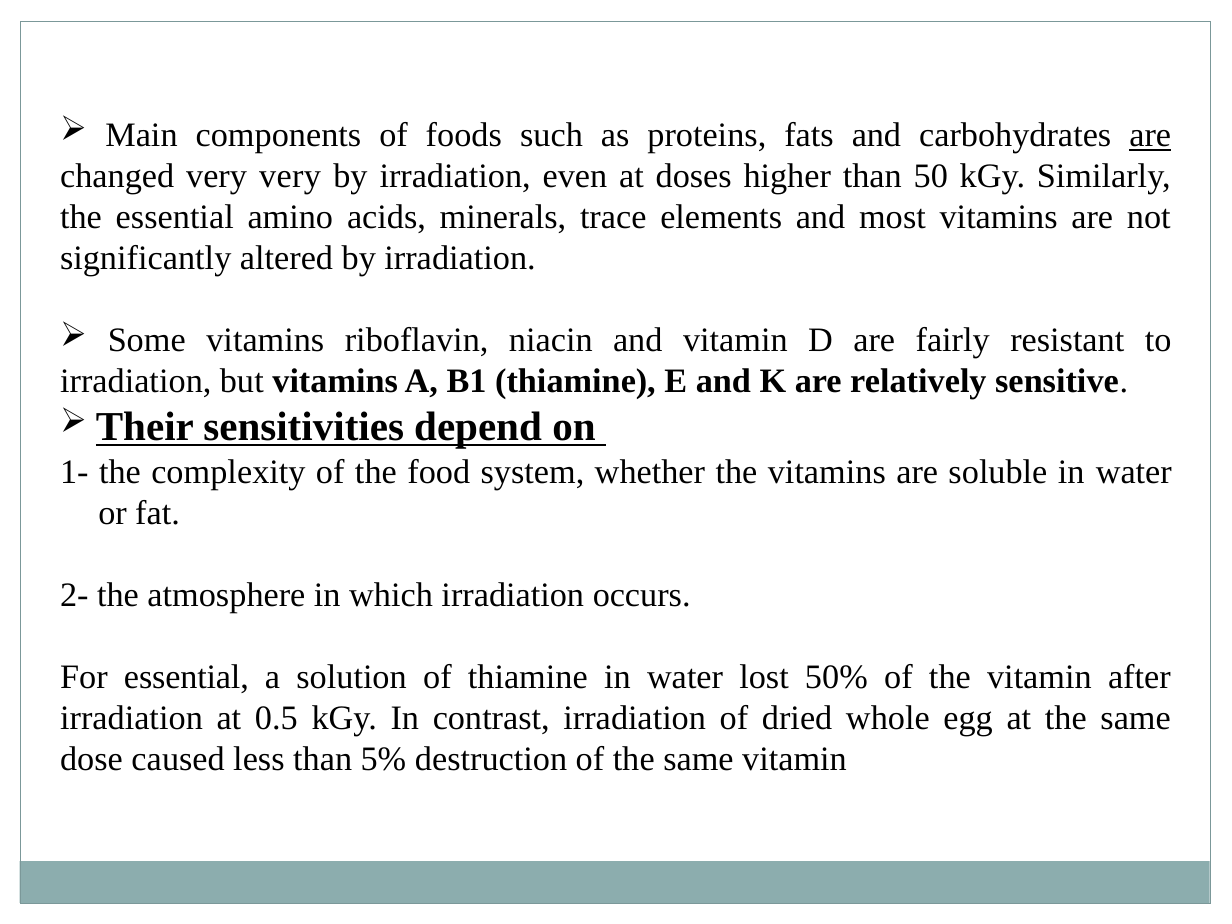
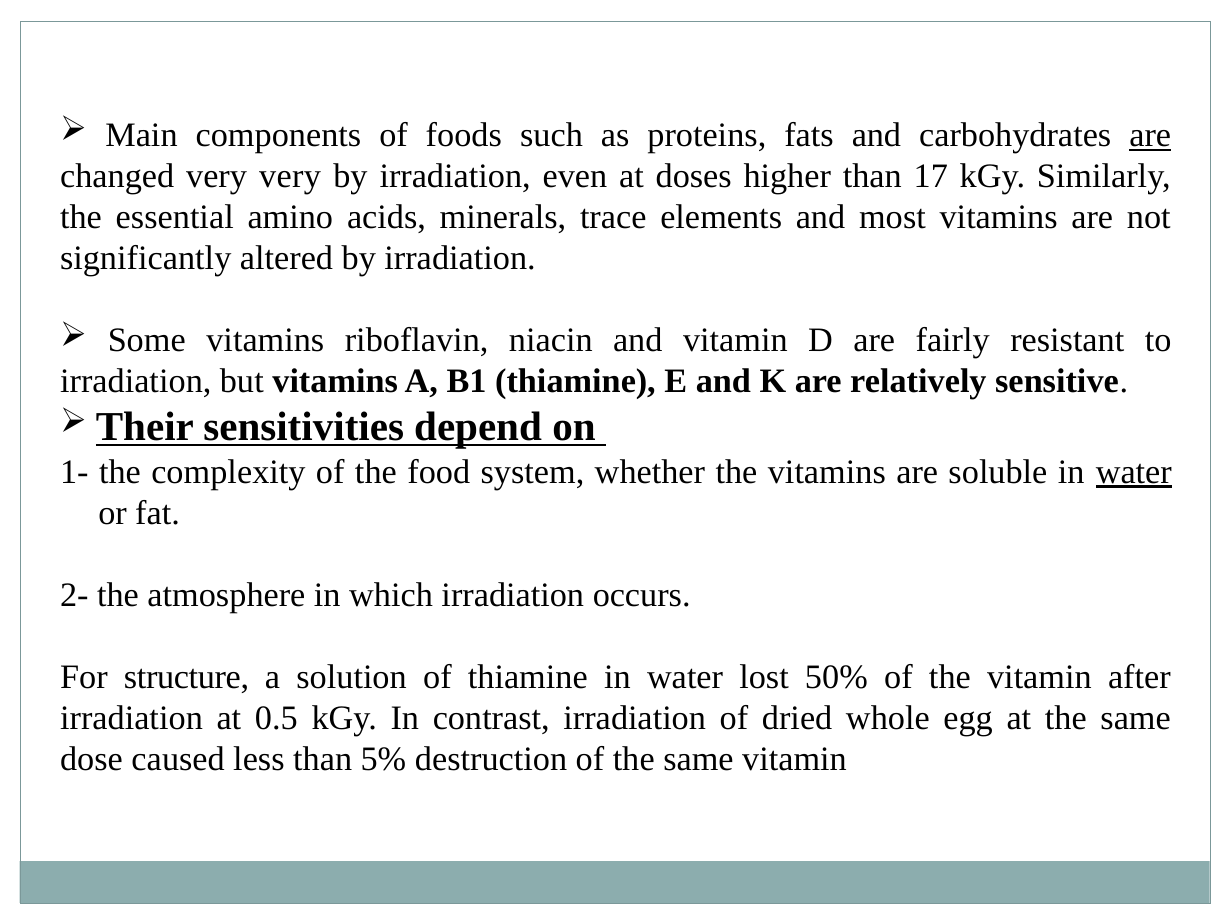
50: 50 -> 17 (931, 176)
water underline: none -> present (1134, 472)
For essential: essential -> structure (187, 677)
